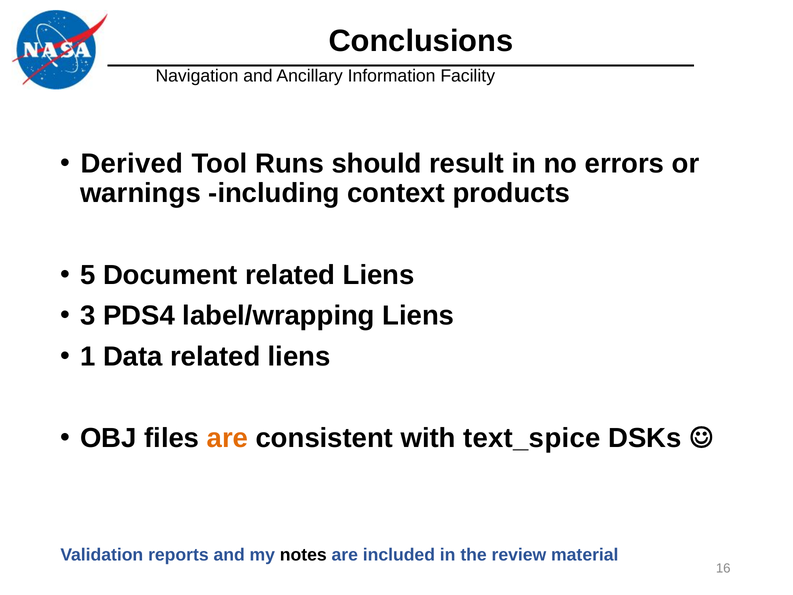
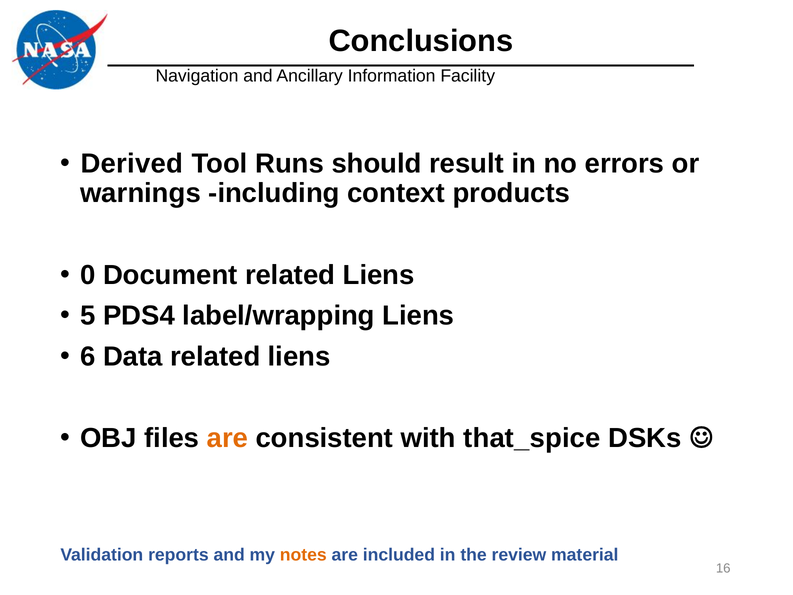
5: 5 -> 0 (88, 275)
3: 3 -> 5 (88, 316)
1: 1 -> 6 (88, 356)
text_spice: text_spice -> that_spice (532, 438)
notes colour: black -> orange (303, 555)
